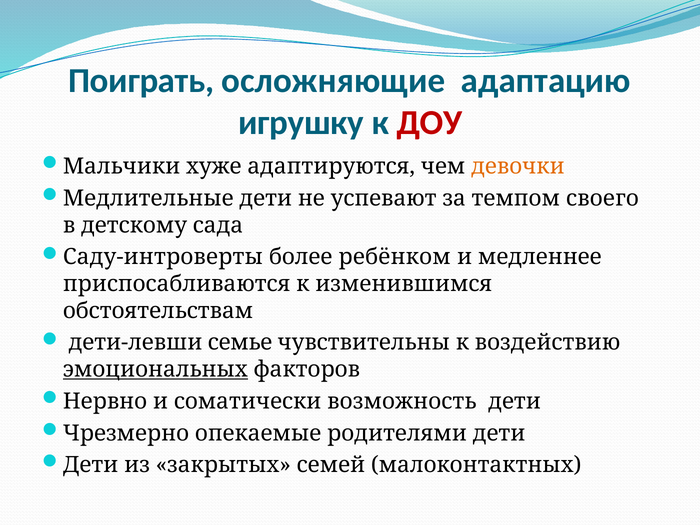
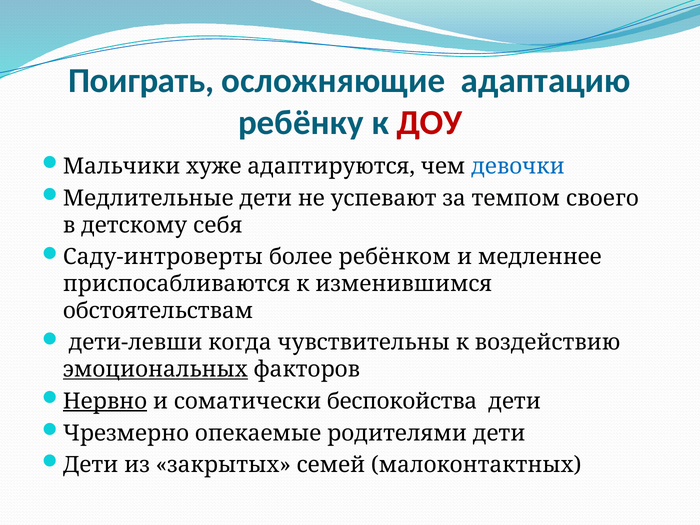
игрушку: игрушку -> ребёнку (301, 123)
девочки colour: orange -> blue (518, 167)
сада: сада -> себя (218, 225)
семье: семье -> когда (240, 343)
Нервно underline: none -> present (105, 401)
возможность: возможность -> беспокойства (402, 401)
